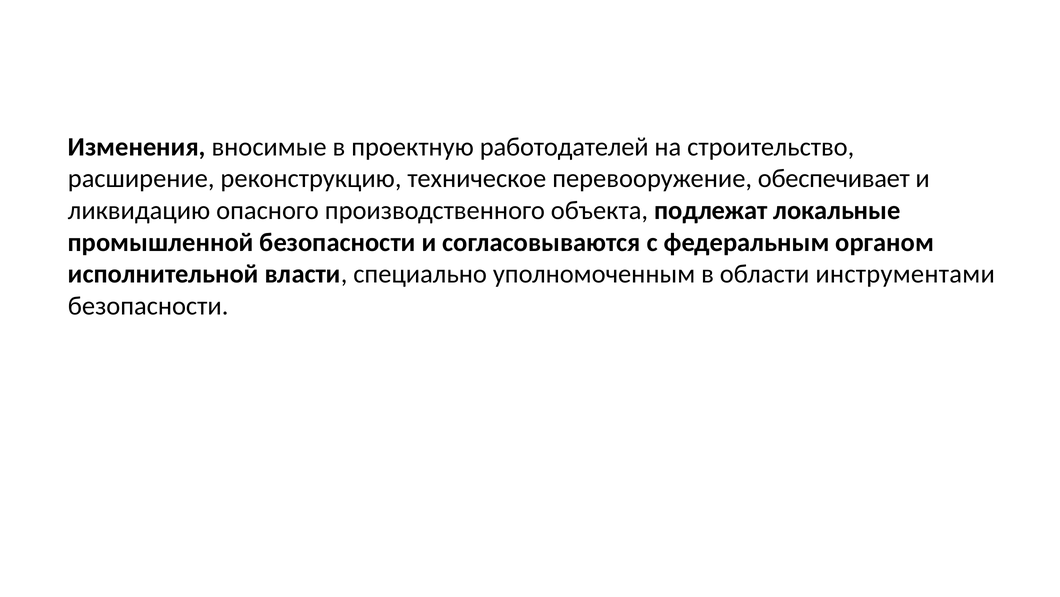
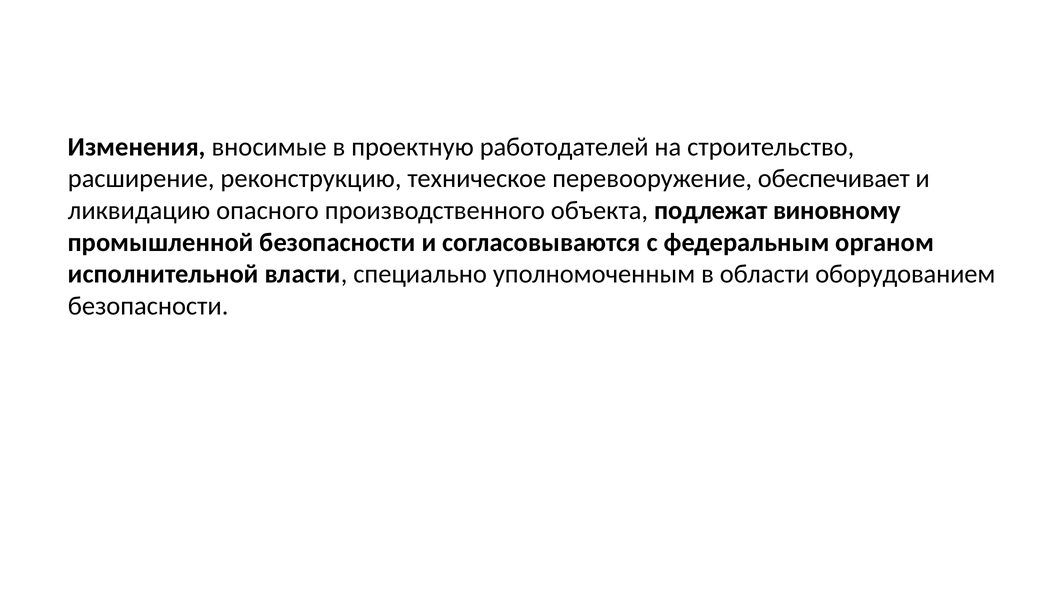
локальные: локальные -> виновному (837, 210)
инструментами: инструментами -> оборудованием (905, 274)
